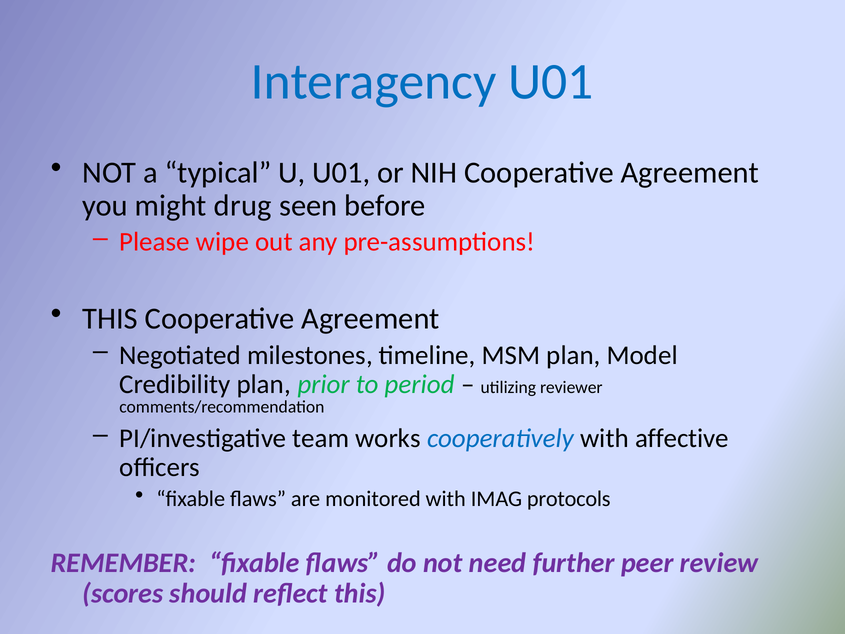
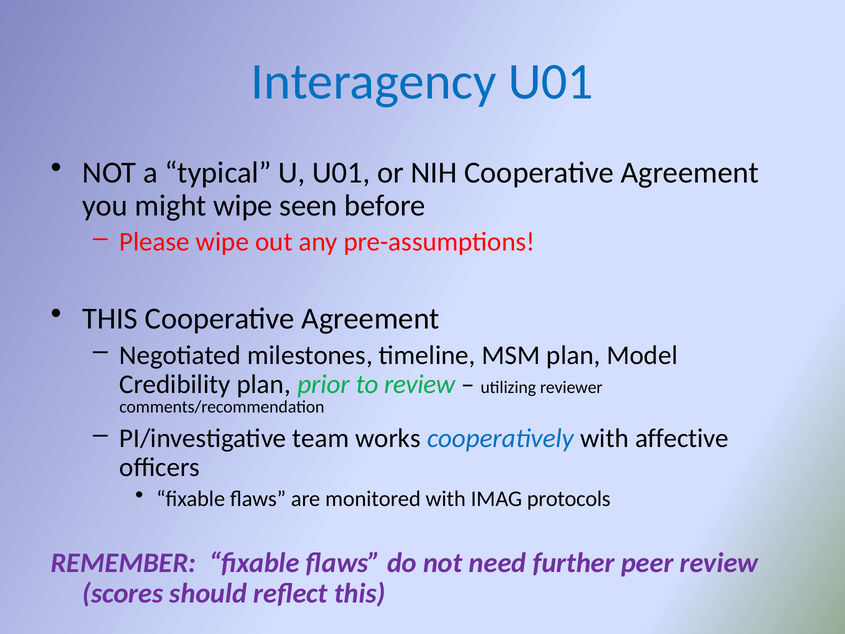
might drug: drug -> wipe (243, 205)
to period: period -> review (420, 384)
